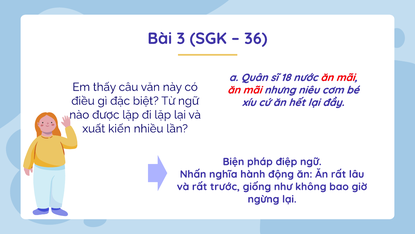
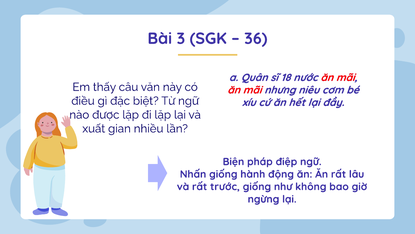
kiến: kiến -> gian (119, 128)
Nhấn nghĩa: nghĩa -> giống (223, 174)
